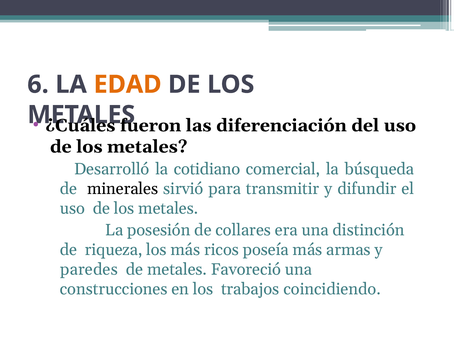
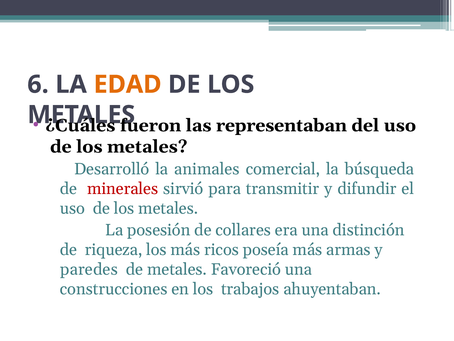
diferenciación: diferenciación -> representaban (281, 125)
cotidiano: cotidiano -> animales (207, 169)
minerales colour: black -> red (123, 188)
coincidiendo: coincidiendo -> ahuyentaban (332, 289)
